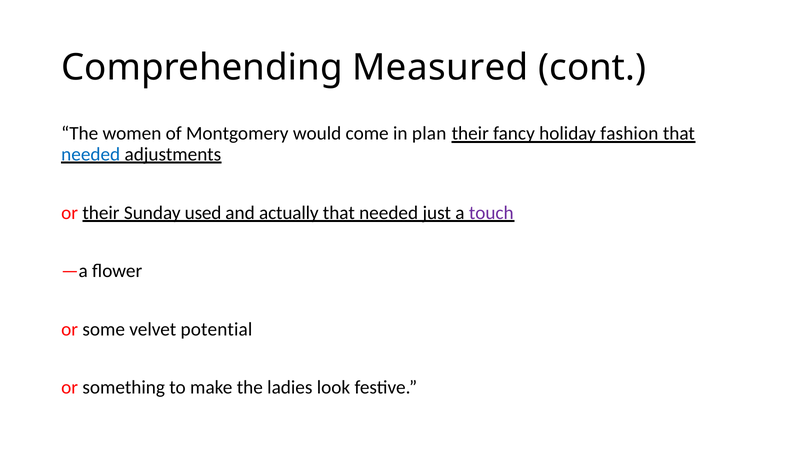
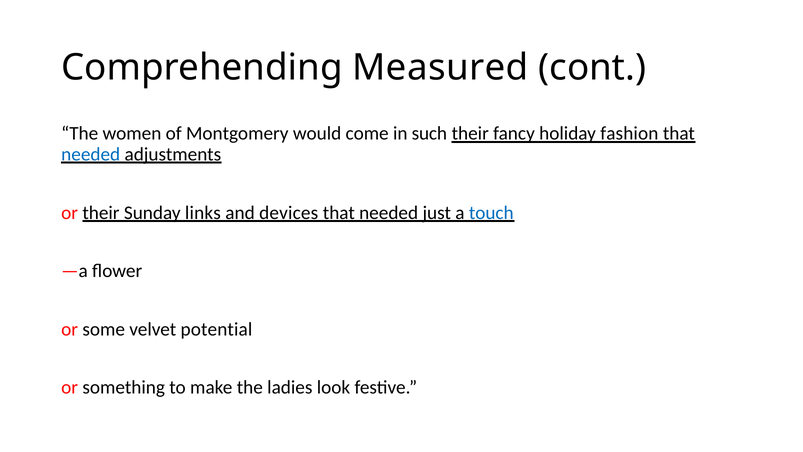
plan: plan -> such (429, 134)
used: used -> links (203, 213)
actually: actually -> devices (289, 213)
touch colour: purple -> blue (491, 213)
